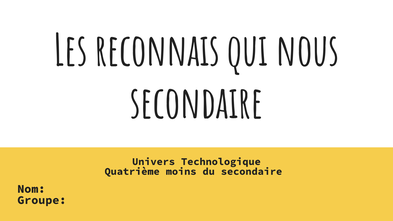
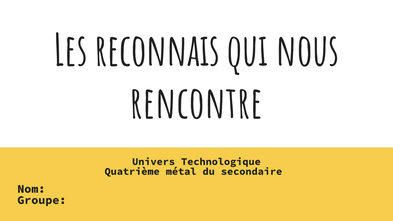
secondaire: secondaire -> rencontre (196, 104)
moins: moins -> métal (181, 171)
